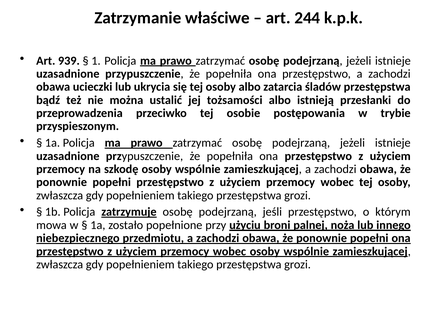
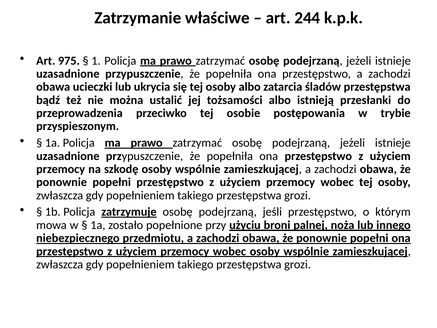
939: 939 -> 975 (69, 61)
